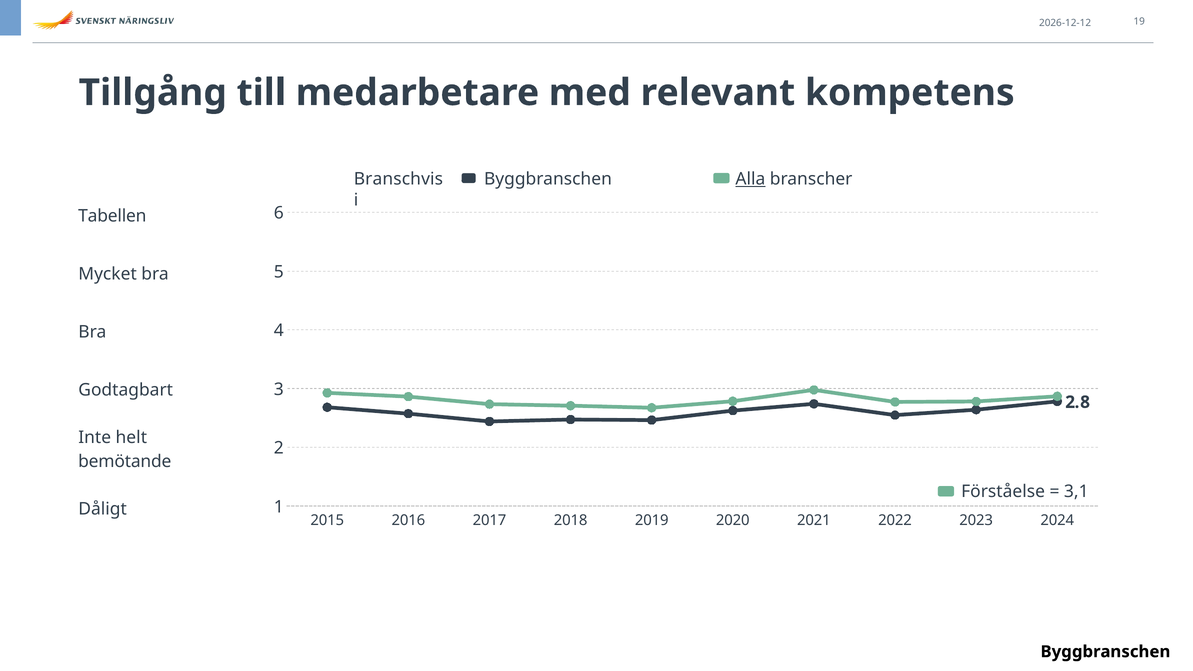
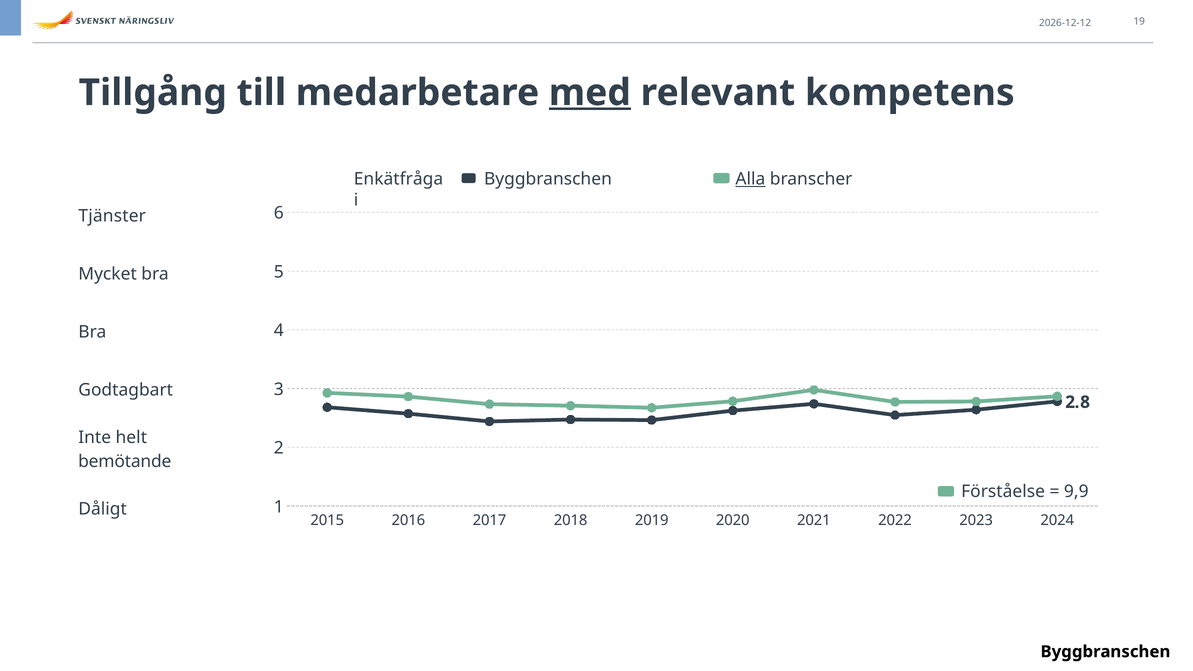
med underline: none -> present (590, 93)
Branschvis: Branschvis -> Enkätfråga (398, 179)
Tabellen: Tabellen -> Tjänster (112, 216)
3,1: 3,1 -> 9,9 (1076, 491)
